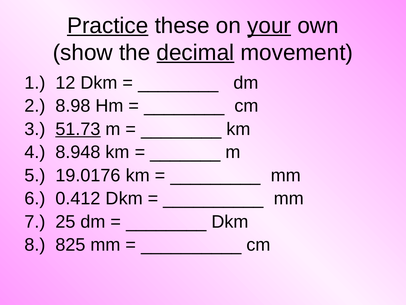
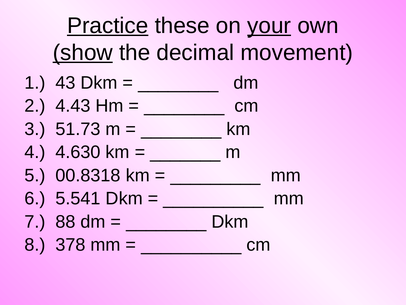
show underline: none -> present (83, 53)
decimal underline: present -> none (195, 53)
12: 12 -> 43 (65, 83)
8.98: 8.98 -> 4.43 (73, 106)
51.73 underline: present -> none (78, 129)
8.948: 8.948 -> 4.630 (78, 152)
19.0176: 19.0176 -> 00.8318 (88, 175)
0.412: 0.412 -> 5.541 (78, 198)
25: 25 -> 88 (65, 221)
825: 825 -> 378 (70, 245)
